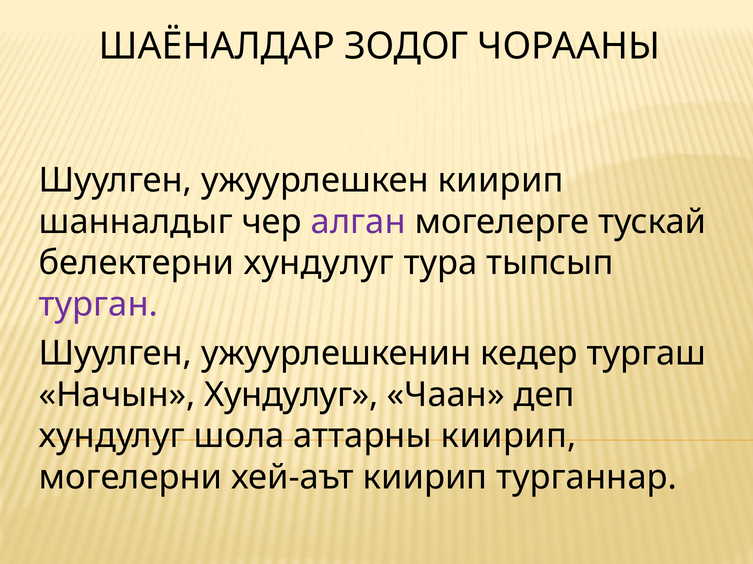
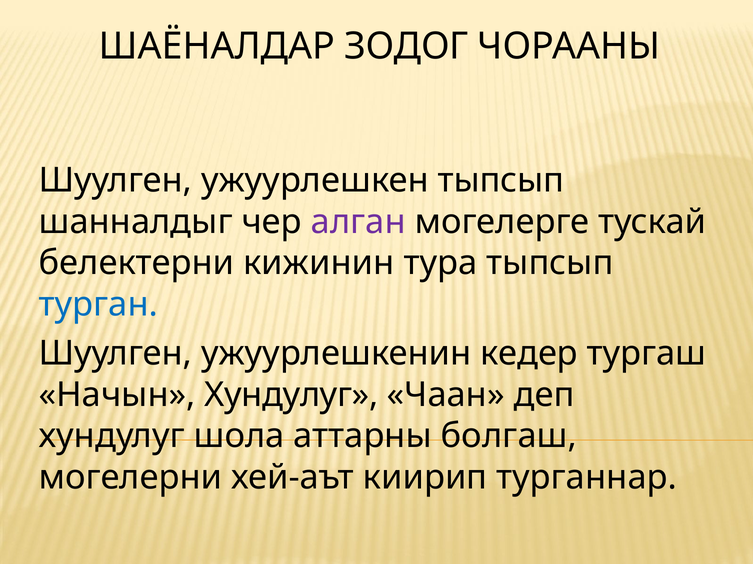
ужуурлешкен киирип: киирип -> тыпсып (501, 181)
белектерни хундулуг: хундулуг -> кижинин (319, 263)
турган colour: purple -> blue (98, 305)
аттарны киирип: киирип -> болгаш (509, 437)
